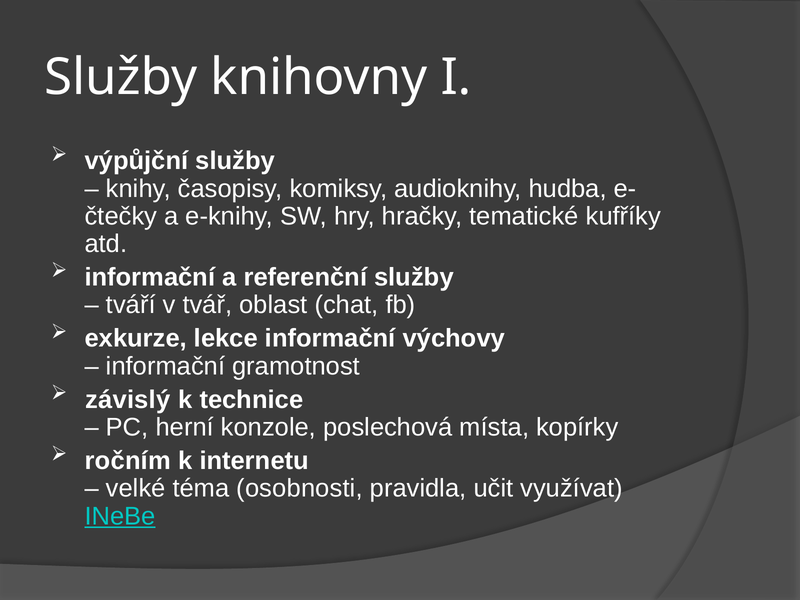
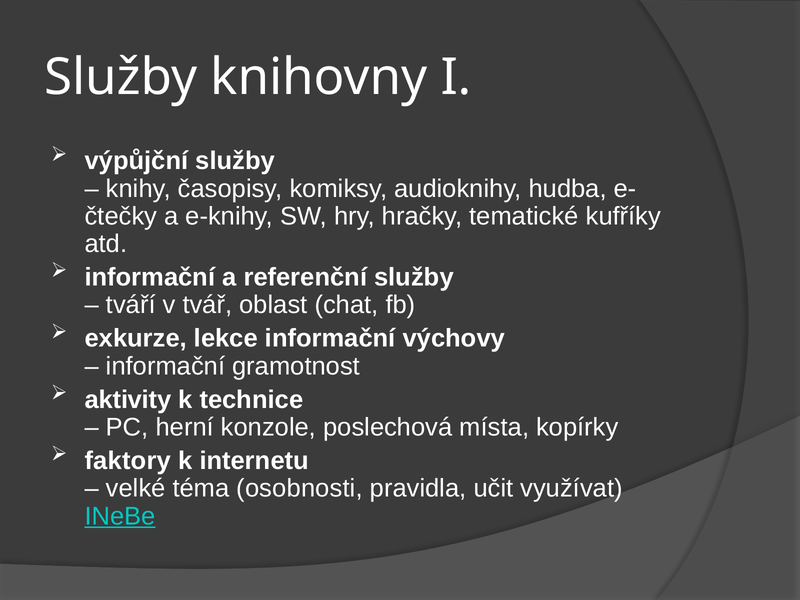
závislý: závislý -> aktivity (128, 400)
ročním: ročním -> faktory (128, 461)
